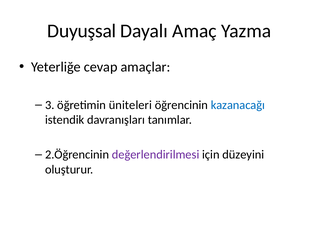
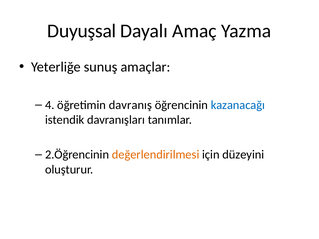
cevap: cevap -> sunuş (101, 67)
3: 3 -> 4 (50, 105)
üniteleri: üniteleri -> davranış (130, 105)
değerlendirilmesi colour: purple -> orange (156, 155)
